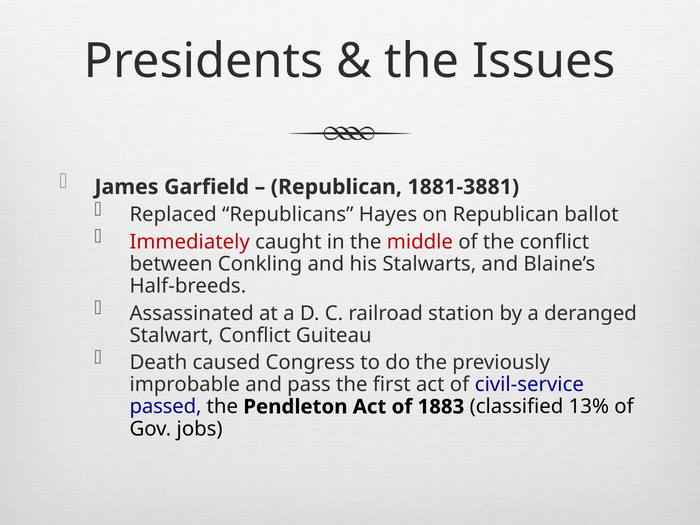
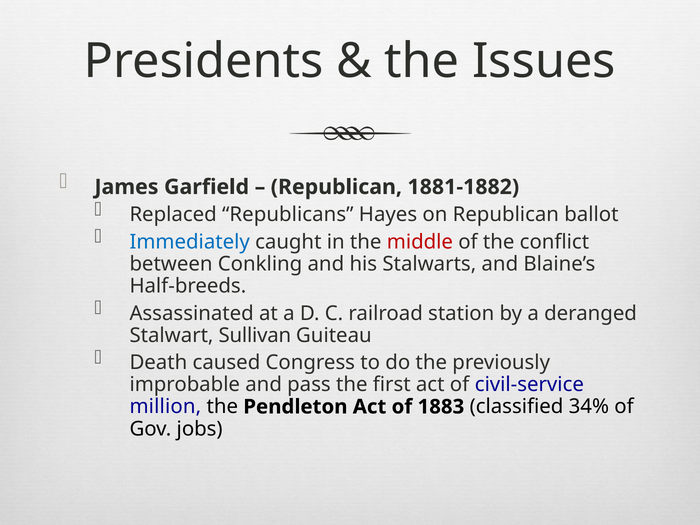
1881-3881: 1881-3881 -> 1881-1882 (463, 187)
Immediately colour: red -> blue (190, 242)
Stalwart Conflict: Conflict -> Sullivan (255, 335)
passed: passed -> million (165, 407)
13%: 13% -> 34% (589, 407)
